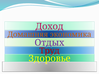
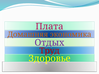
Доход: Доход -> Плата (49, 27)
